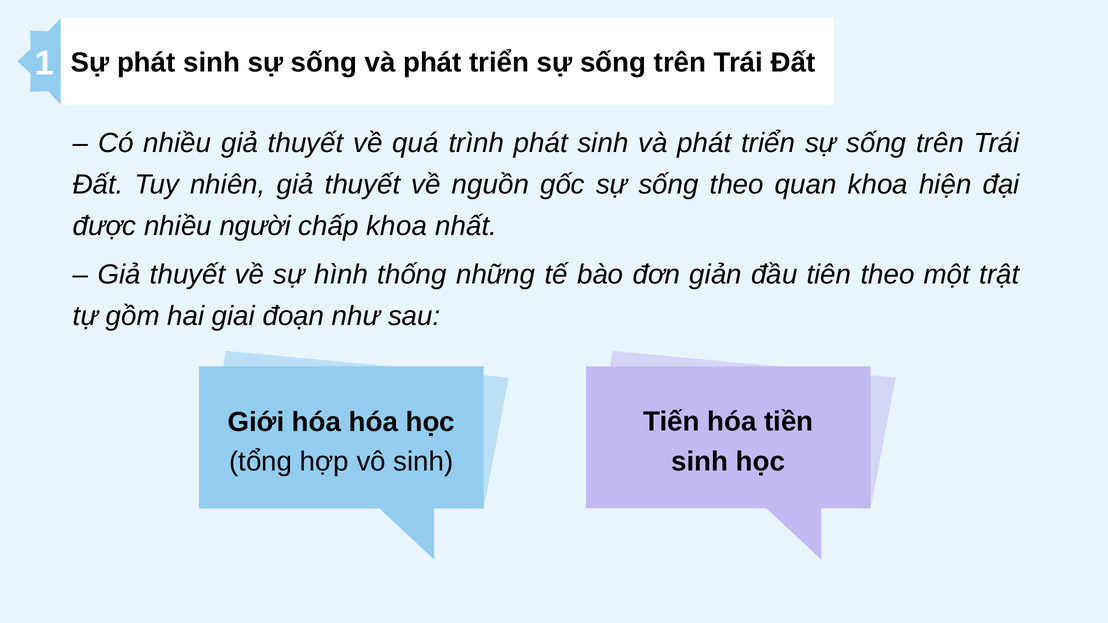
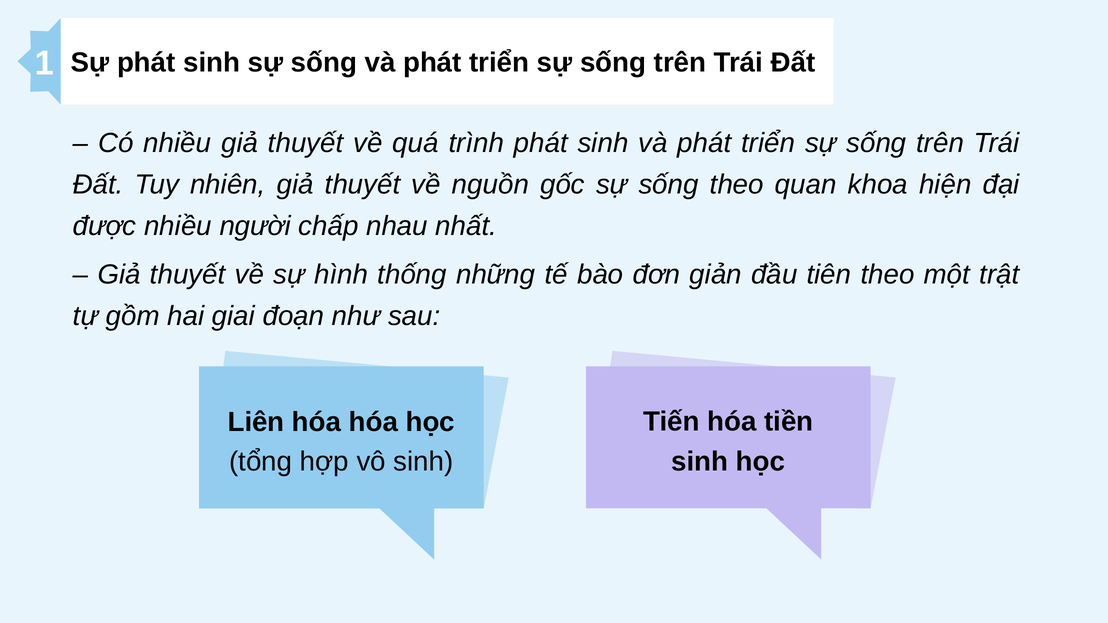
chấp khoa: khoa -> nhau (397, 226)
Giới: Giới -> Liên (256, 422)
